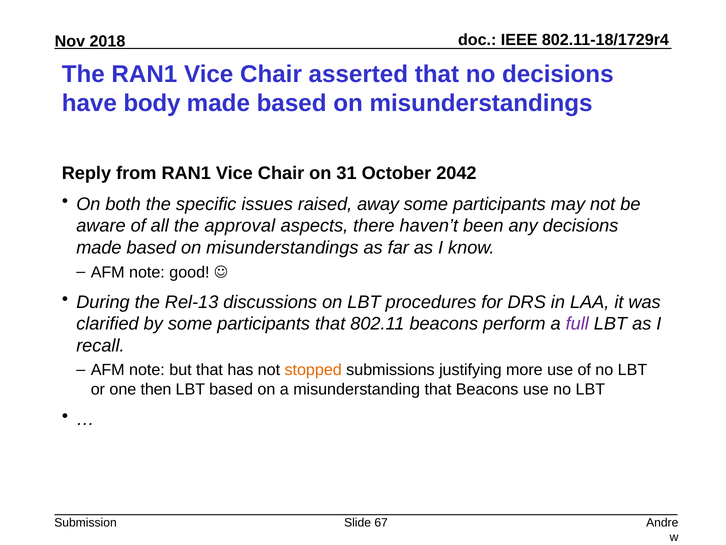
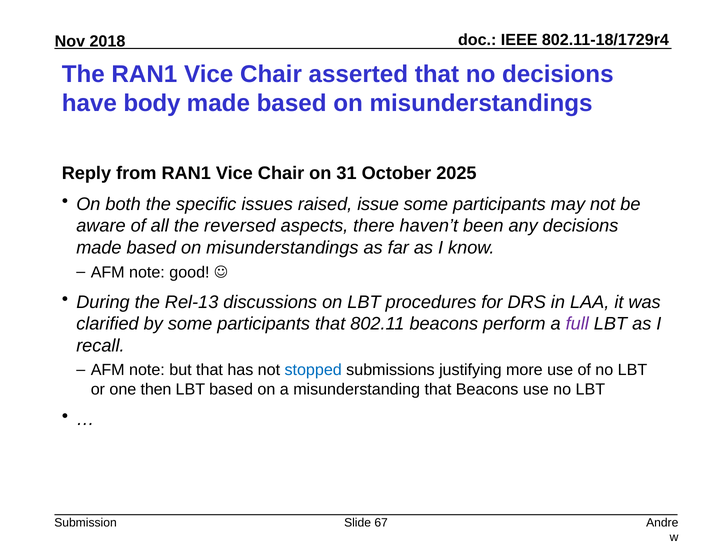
2042: 2042 -> 2025 (456, 173)
away: away -> issue (378, 204)
approval: approval -> reversed (240, 226)
stopped colour: orange -> blue (313, 370)
